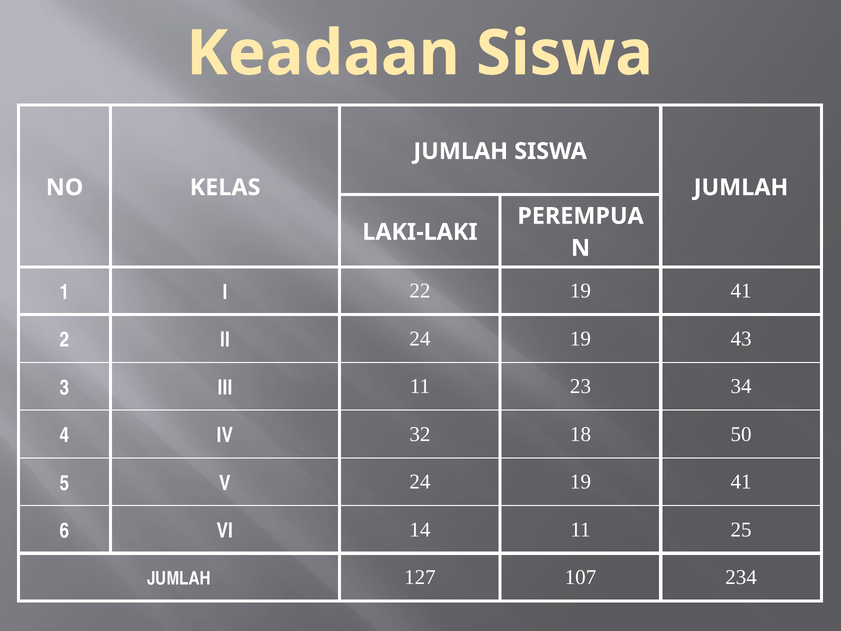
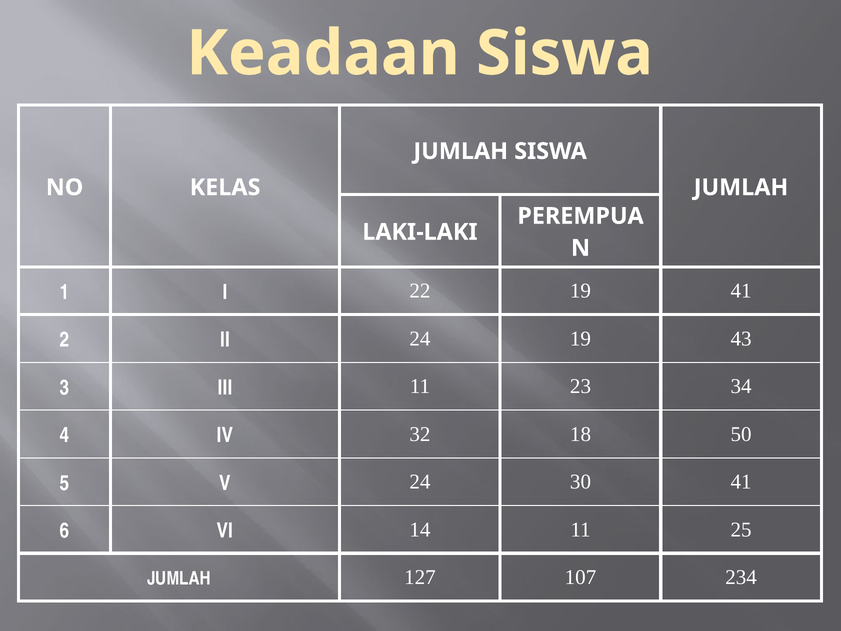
V 24 19: 19 -> 30 (581, 482)
